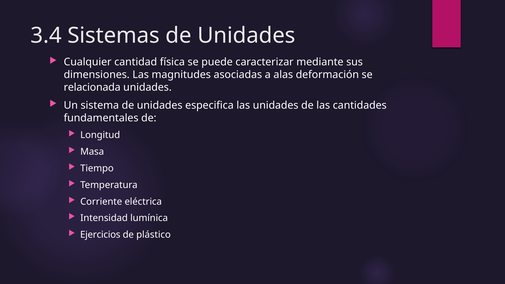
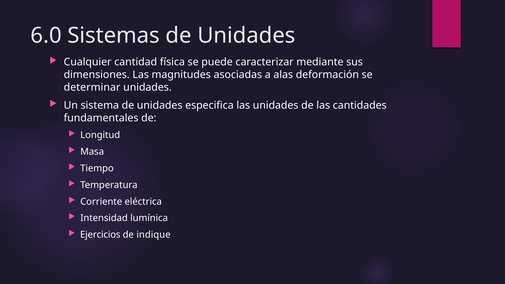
3.4: 3.4 -> 6.0 (46, 35)
relacionada: relacionada -> determinar (92, 87)
plástico: plástico -> indique (154, 235)
